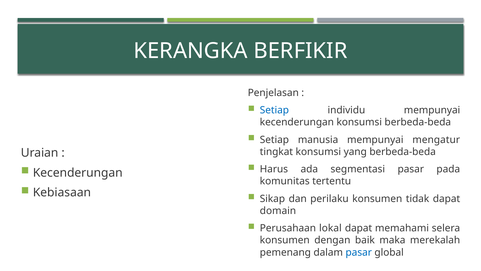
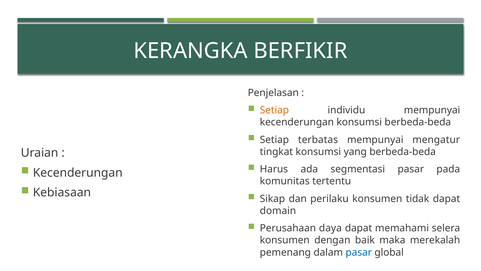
Setiap colour: blue -> orange (274, 110)
manusia: manusia -> terbatas (318, 140)
lokal: lokal -> daya (330, 228)
